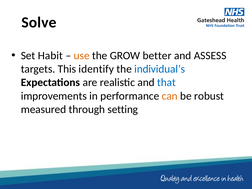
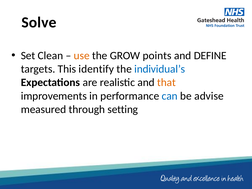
Habit: Habit -> Clean (50, 56)
better: better -> points (157, 56)
ASSESS: ASSESS -> DEFINE (210, 56)
that colour: blue -> orange (166, 82)
can colour: orange -> blue (170, 96)
robust: robust -> advise (209, 96)
